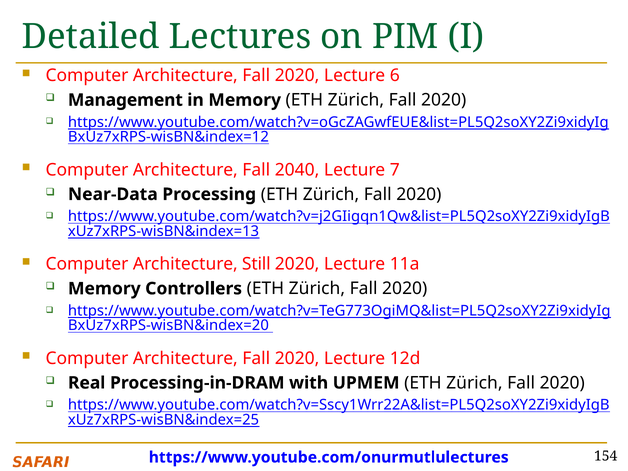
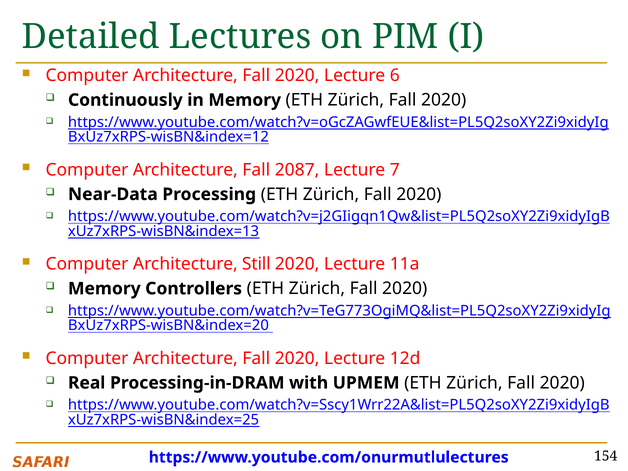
Management: Management -> Continuously (125, 100)
2040: 2040 -> 2087 (297, 170)
